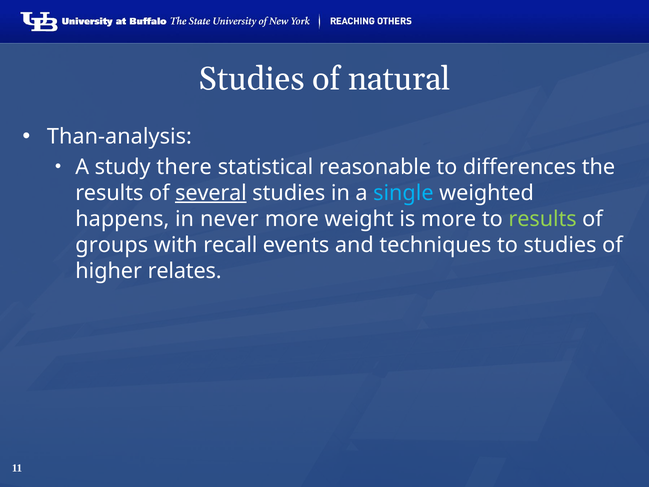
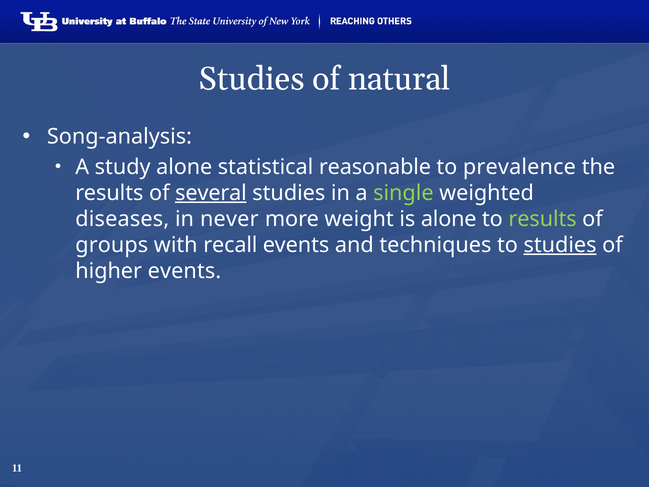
Than-analysis: Than-analysis -> Song-analysis (119, 137)
study there: there -> alone (184, 167)
differences: differences -> prevalence (519, 167)
single colour: light blue -> light green (403, 193)
happens: happens -> diseases (122, 219)
is more: more -> alone (449, 219)
studies underline: none -> present (560, 245)
higher relates: relates -> events (184, 271)
